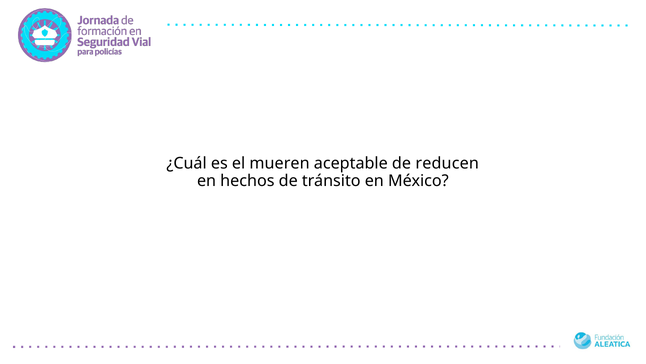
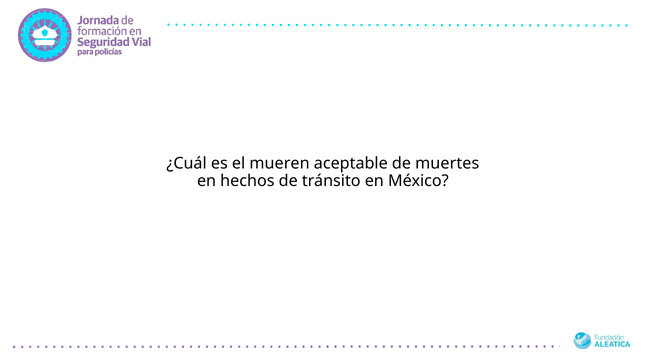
reducen: reducen -> muertes (447, 163)
